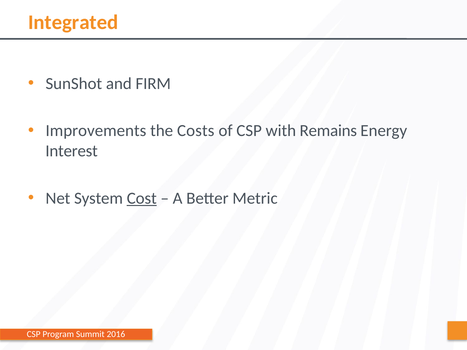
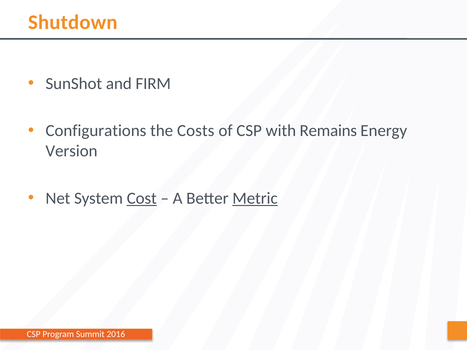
Integrated: Integrated -> Shutdown (73, 22)
Improvements: Improvements -> Configurations (96, 131)
Interest: Interest -> Version (72, 151)
Metric underline: none -> present (255, 198)
